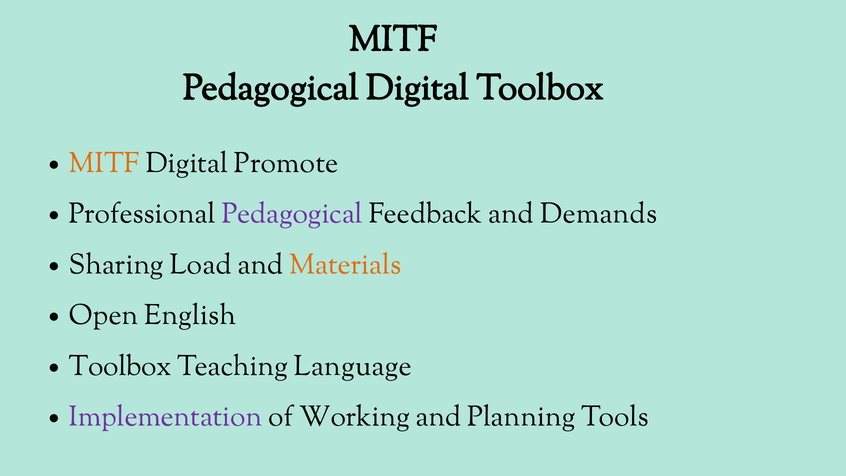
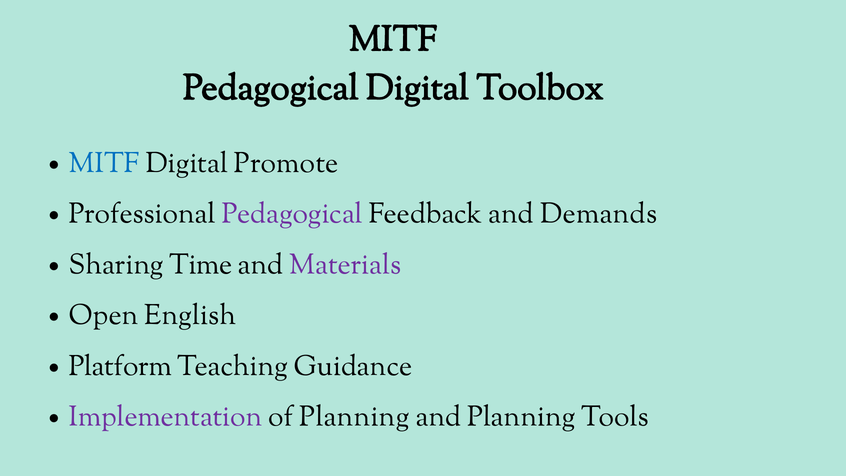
MITF colour: orange -> blue (104, 163)
Load: Load -> Time (201, 264)
Materials colour: orange -> purple (345, 264)
Toolbox: Toolbox -> Platform (120, 366)
Language: Language -> Guidance (353, 366)
of Working: Working -> Planning (355, 417)
